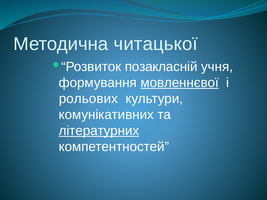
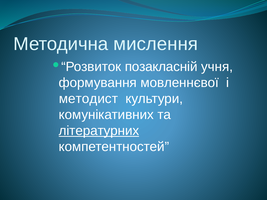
читацької: читацької -> мислення (156, 44)
мовленнєвої underline: present -> none (180, 83)
рольових: рольових -> методист (88, 99)
